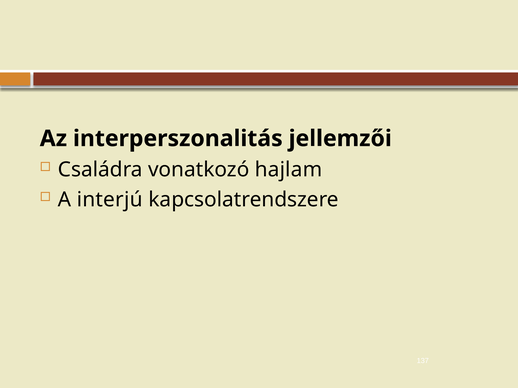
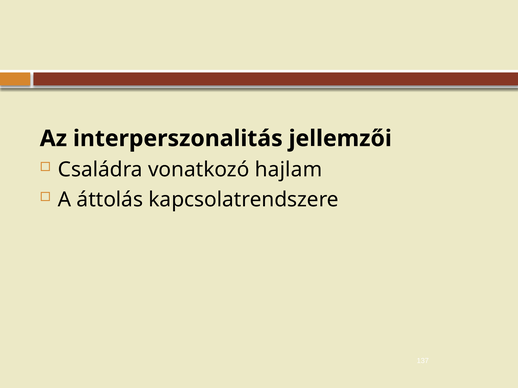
interjú: interjú -> áttolás (110, 200)
